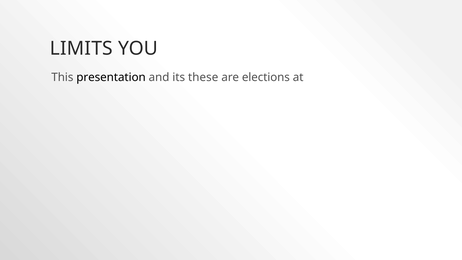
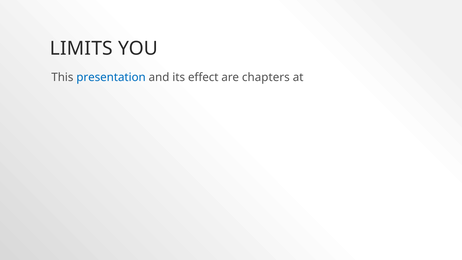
presentation colour: black -> blue (111, 77)
these: these -> effect (203, 77)
elections: elections -> chapters (266, 77)
